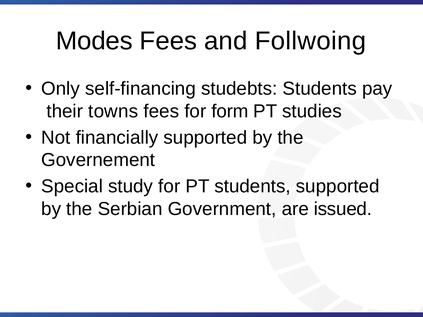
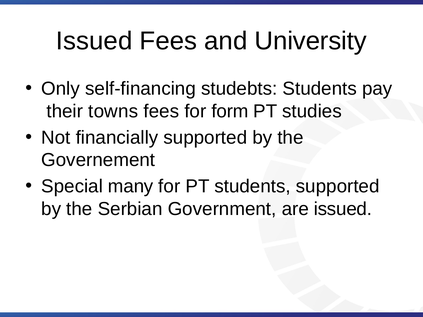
Modes: Modes -> Issued (94, 41)
Follwoing: Follwoing -> University (311, 41)
study: study -> many (131, 187)
